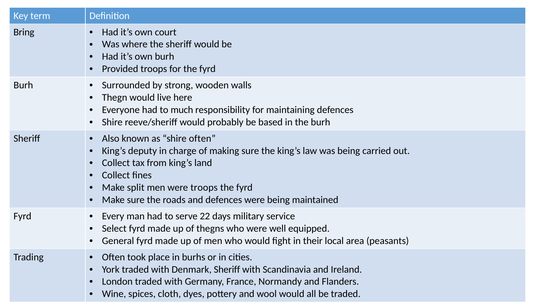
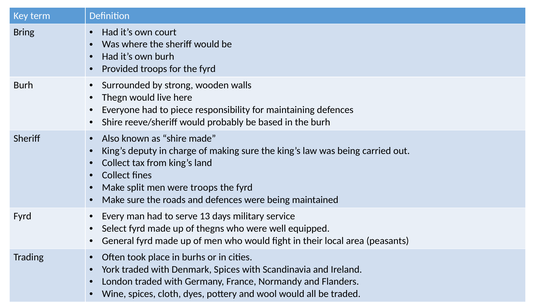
much: much -> piece (182, 110)
shire often: often -> made (202, 139)
22: 22 -> 13 (205, 217)
Denmark Sheriff: Sheriff -> Spices (227, 270)
